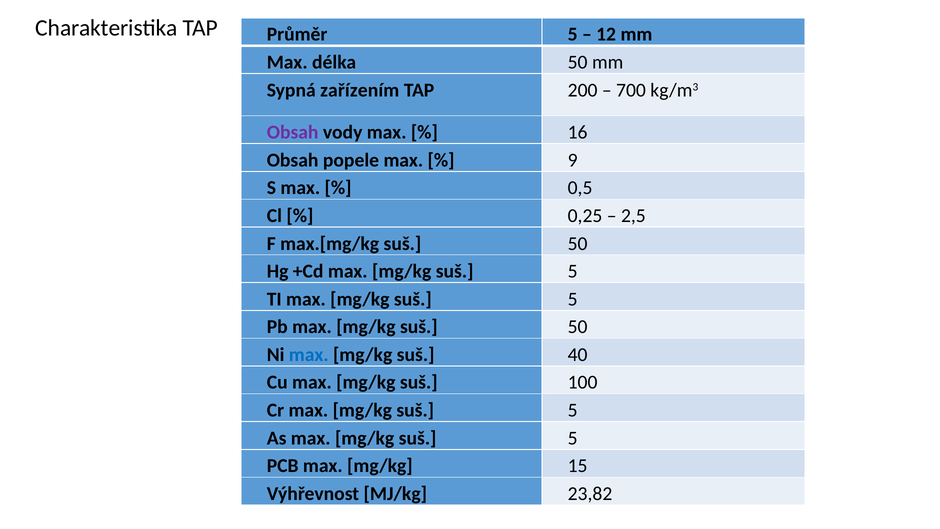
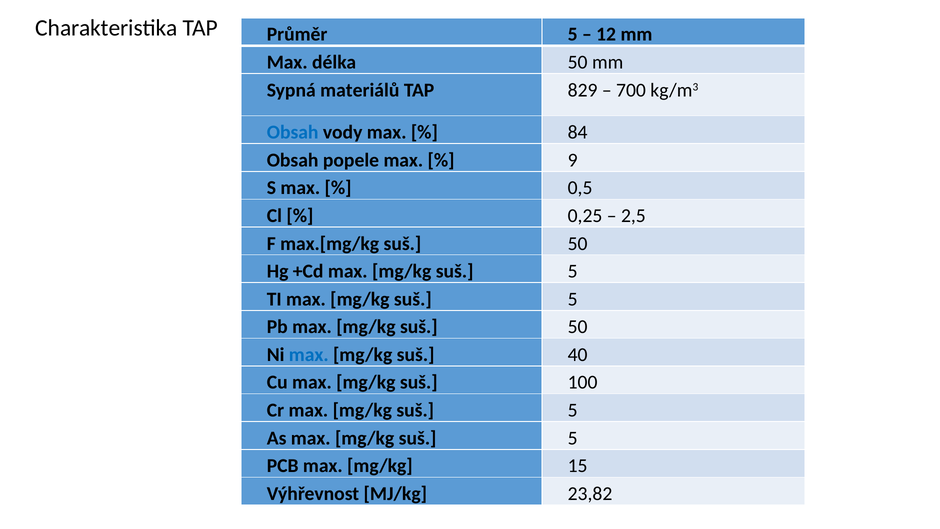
zařízením: zařízením -> materiálů (360, 90)
200: 200 -> 829 (583, 90)
Obsah colour: purple -> blue (293, 132)
16: 16 -> 84 (578, 132)
